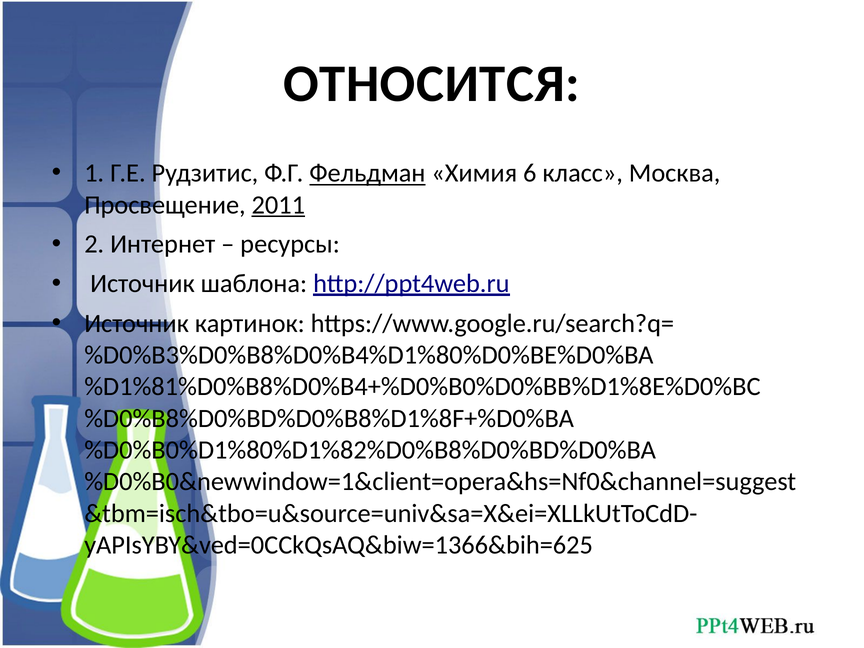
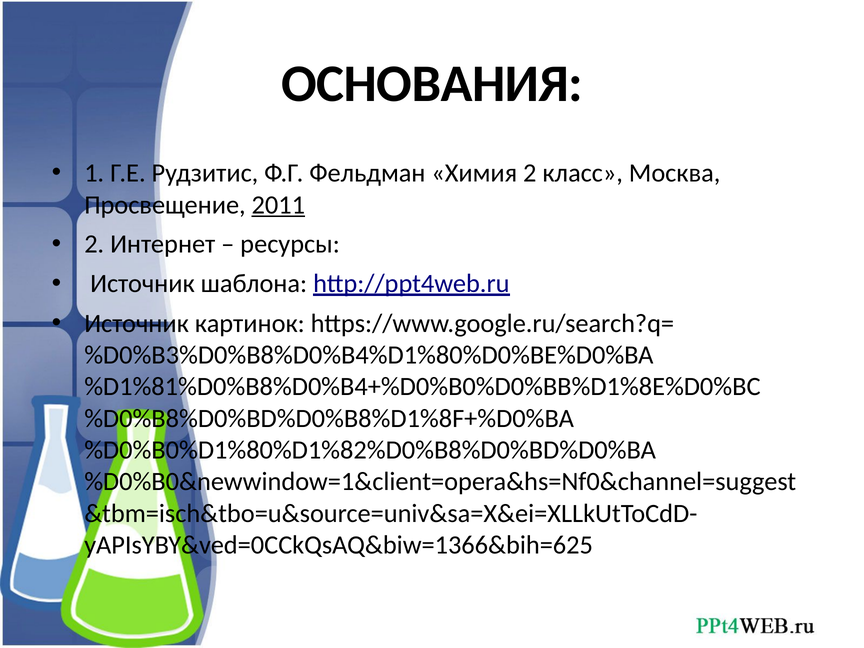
ОТНОСИТСЯ: ОТНОСИТСЯ -> ОСНОВАНИЯ (432, 84)
Фельдман underline: present -> none (367, 173)
Химия 6: 6 -> 2 (530, 173)
